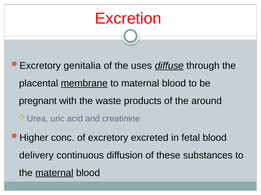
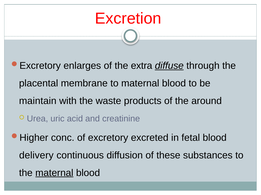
genitalia: genitalia -> enlarges (82, 66)
uses: uses -> extra (142, 66)
membrane underline: present -> none (84, 84)
pregnant: pregnant -> maintain (38, 101)
